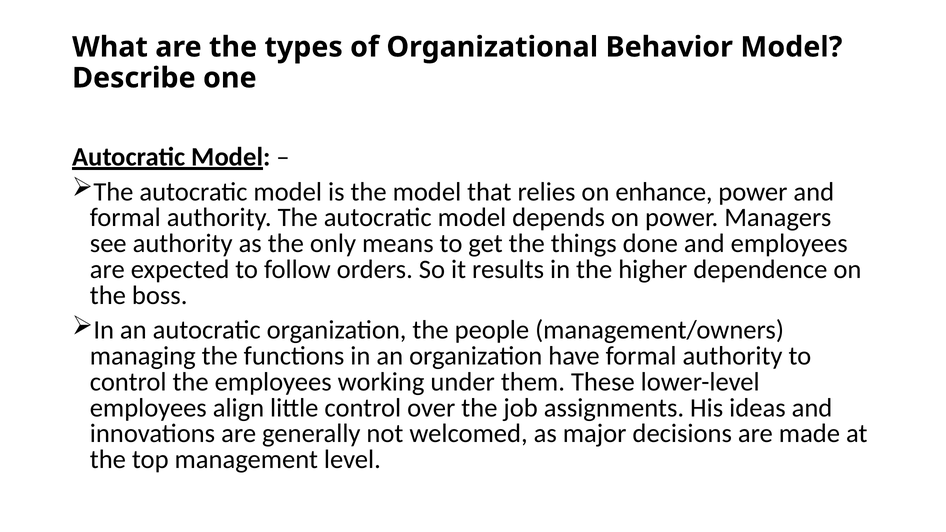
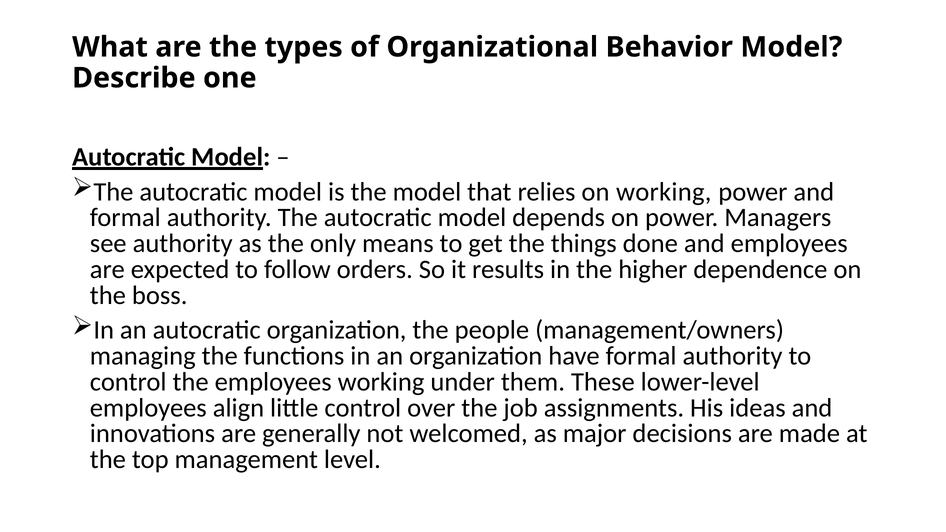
on enhance: enhance -> working (664, 192)
